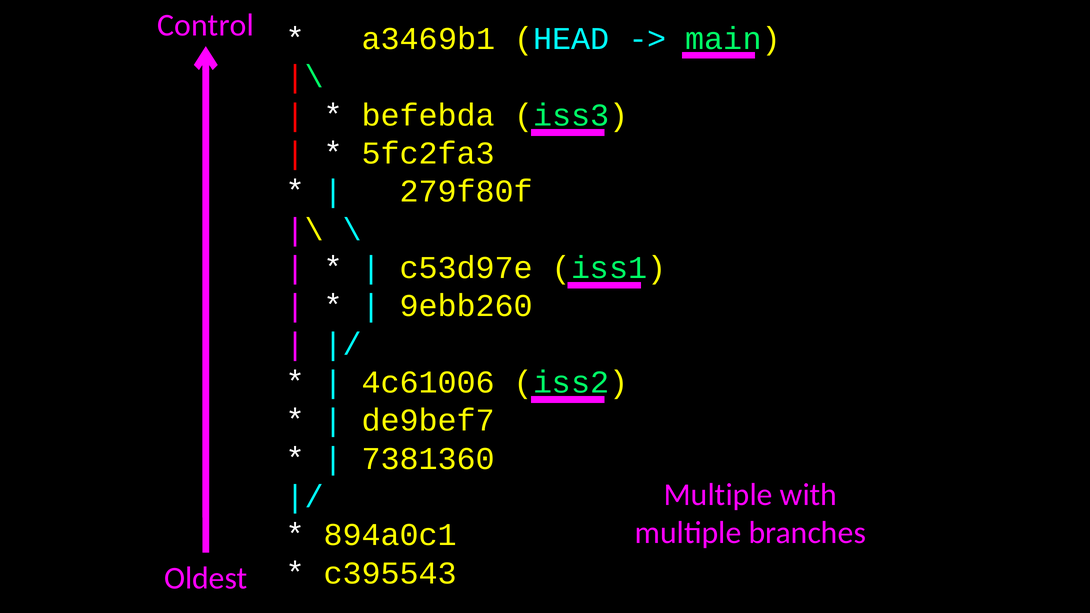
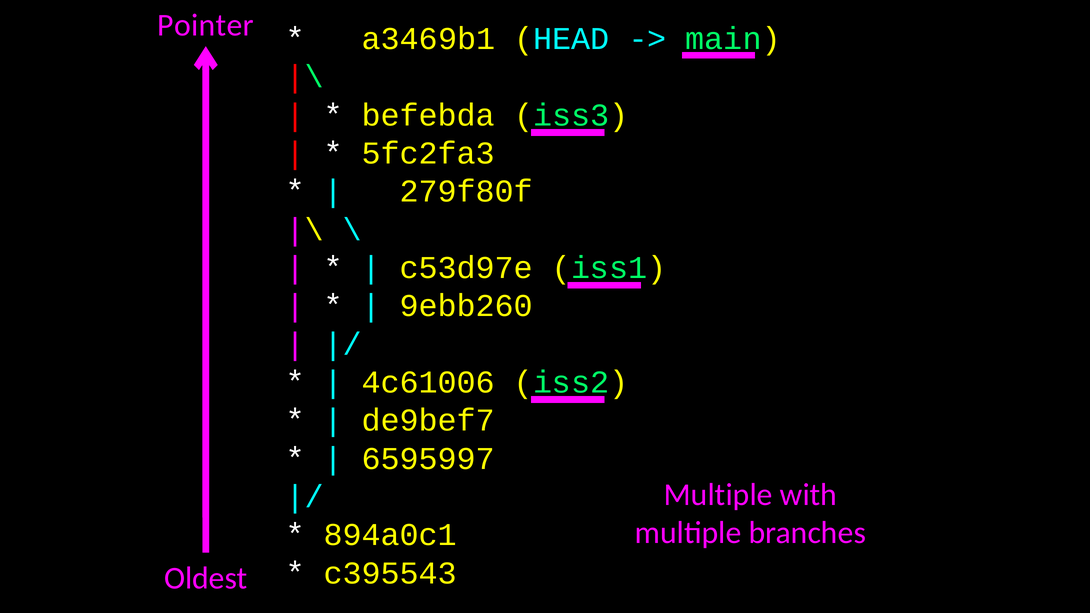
Control: Control -> Pointer (206, 25)
7381360: 7381360 -> 6595997 (428, 459)
